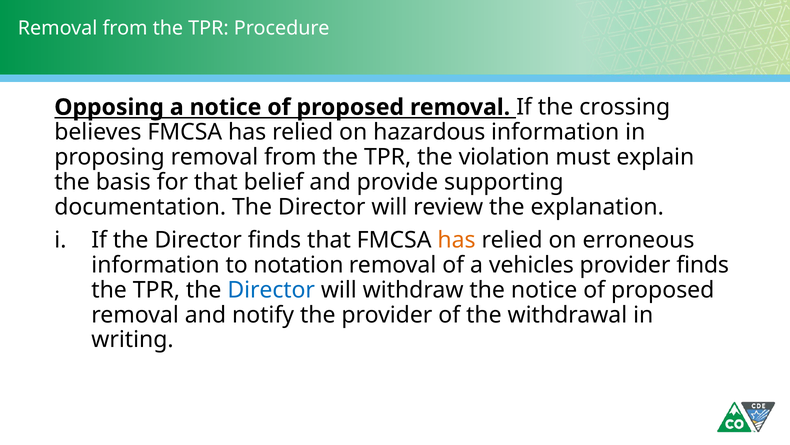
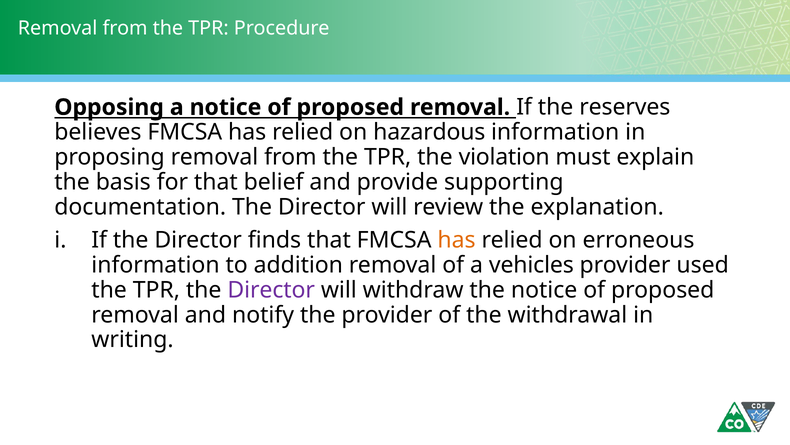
crossing: crossing -> reserves (625, 107)
notation: notation -> addition (298, 265)
provider finds: finds -> used (703, 265)
Director colour: blue -> purple (271, 290)
